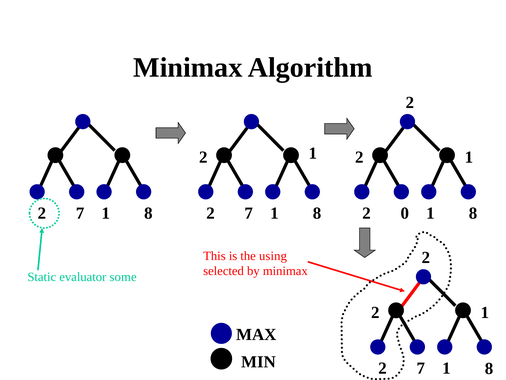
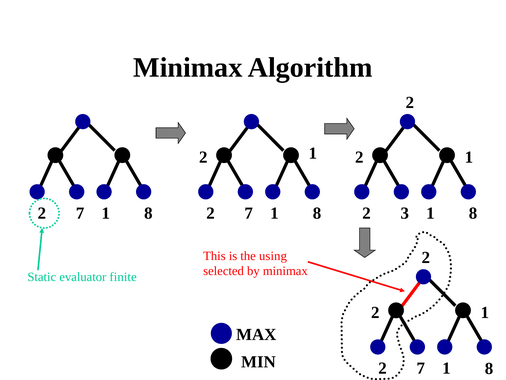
0: 0 -> 3 (405, 213)
some: some -> finite (123, 277)
